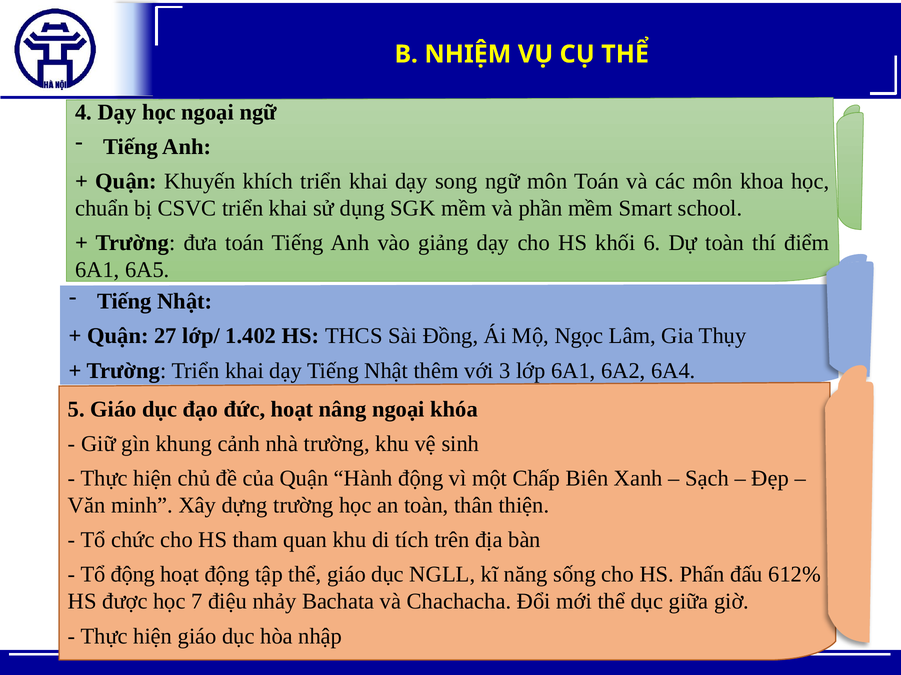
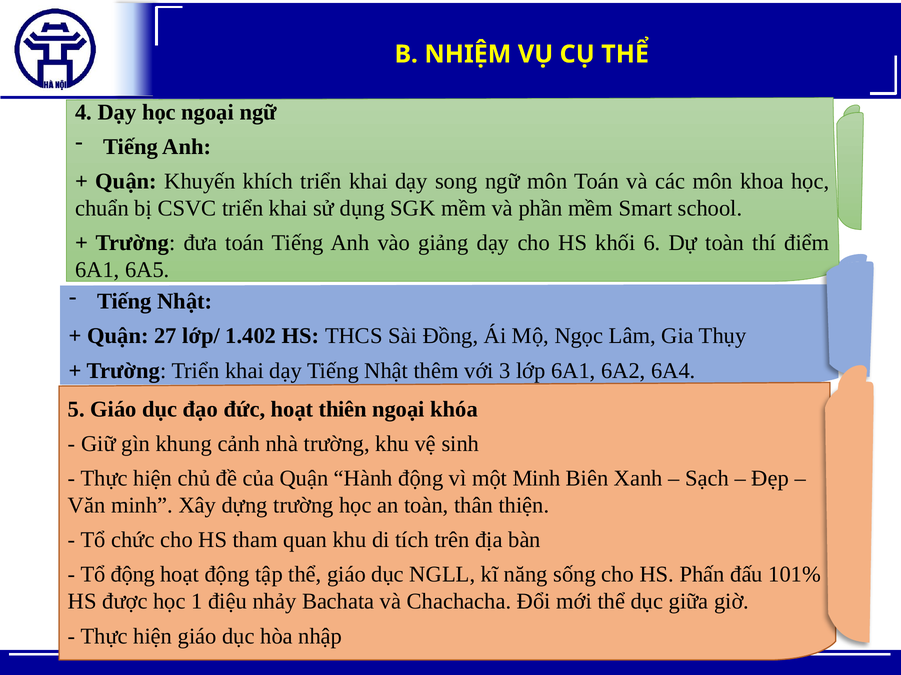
nâng: nâng -> thiên (343, 410)
một Chấp: Chấp -> Minh (537, 479)
612%: 612% -> 101% (795, 575)
7: 7 -> 1 (197, 602)
